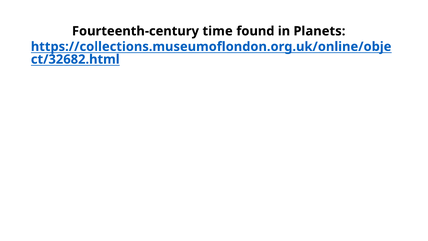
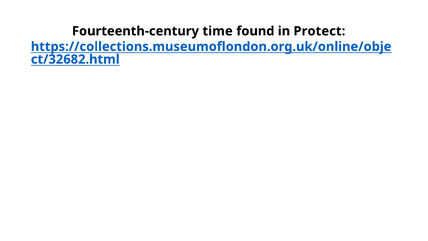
Planets: Planets -> Protect (319, 31)
